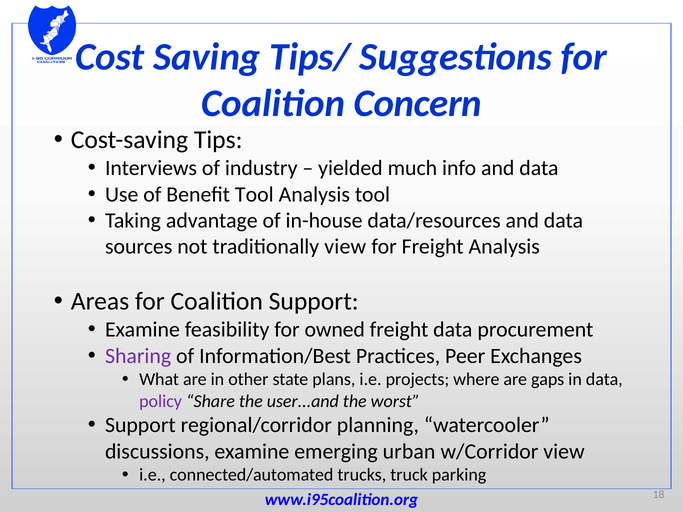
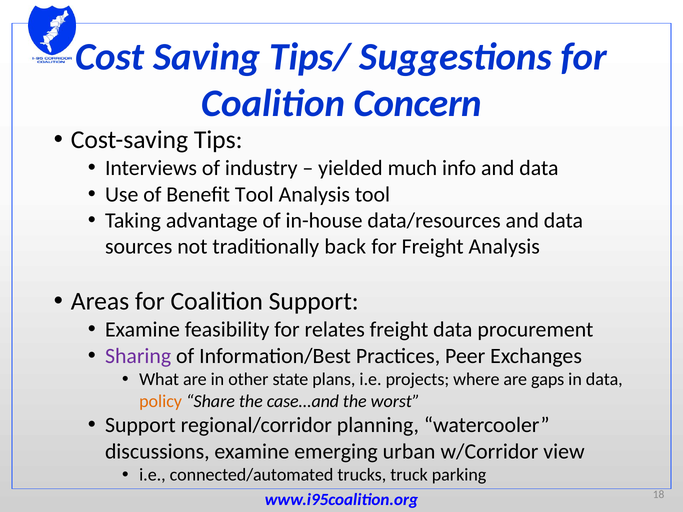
traditionally view: view -> back (345, 247)
owned: owned -> relates (335, 330)
policy colour: purple -> orange (161, 401)
user...and: user...and -> case...and (303, 401)
